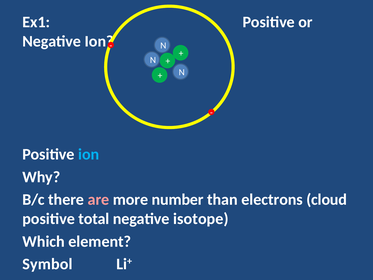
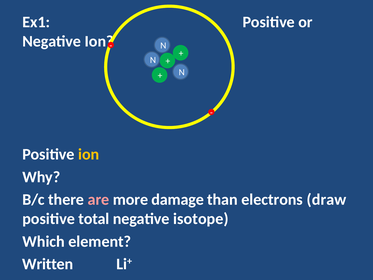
ion colour: light blue -> yellow (89, 154)
number: number -> damage (178, 199)
cloud: cloud -> draw (327, 199)
Symbol: Symbol -> Written (48, 264)
